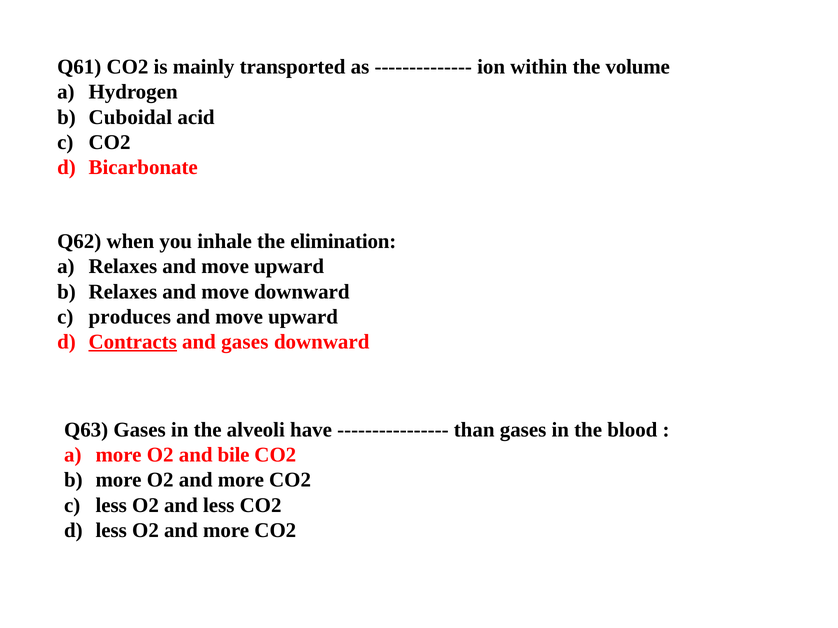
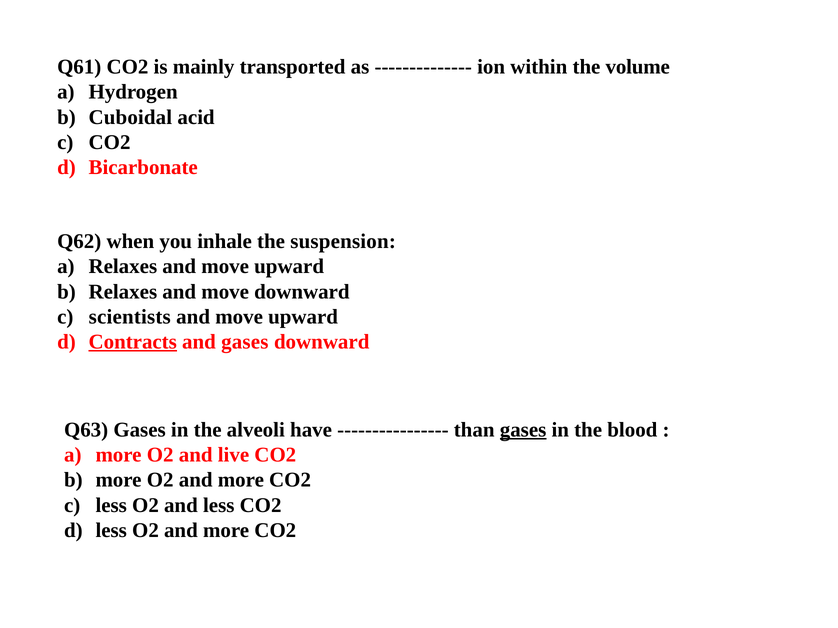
elimination: elimination -> suspension (343, 242)
produces: produces -> scientists (130, 317)
gases underline: none -> present (523, 430)
bile: bile -> live (233, 455)
